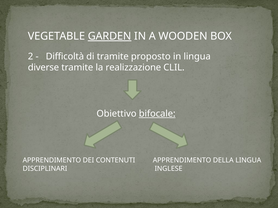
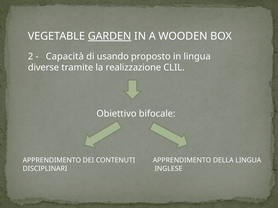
Difficoltà: Difficoltà -> Capacità (65, 57)
di tramite: tramite -> usando (113, 57)
bifocale underline: present -> none (157, 114)
